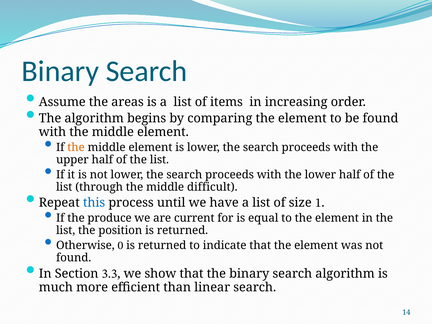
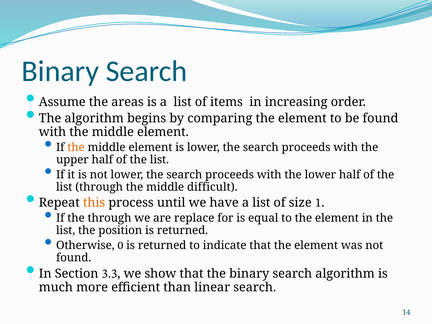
this colour: blue -> orange (94, 203)
the produce: produce -> through (110, 218)
current: current -> replace (194, 218)
